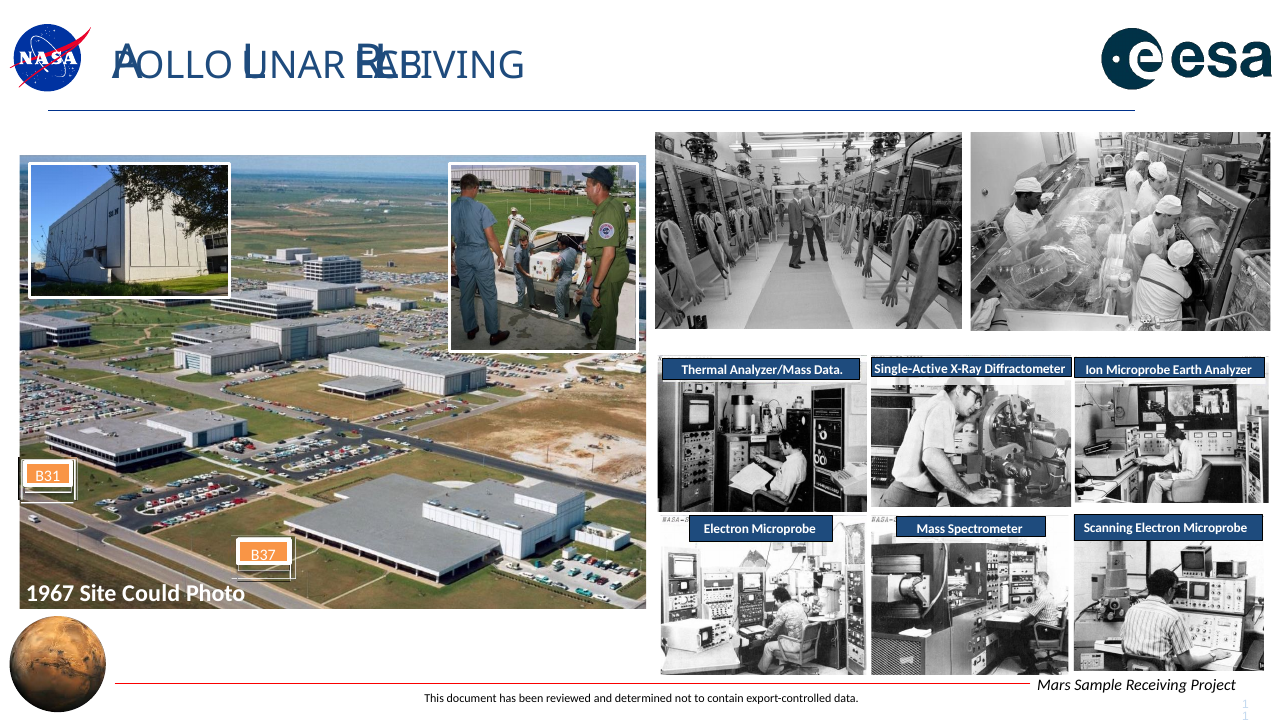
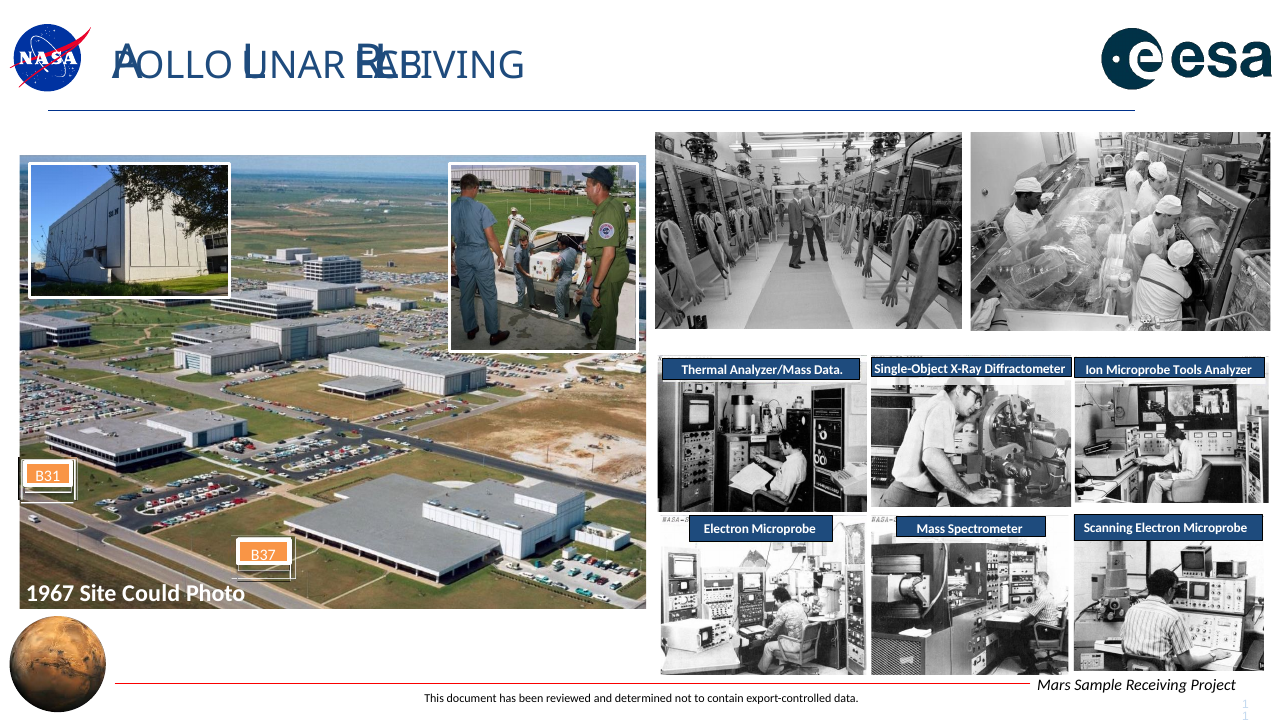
Single-Active: Single-Active -> Single-Object (911, 368)
Earth: Earth -> Tools (1188, 370)
